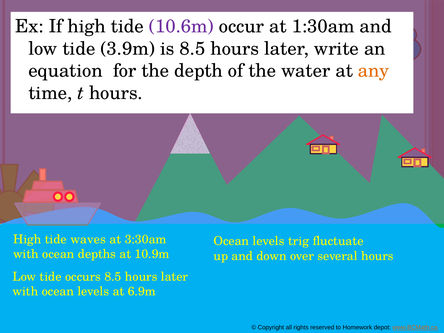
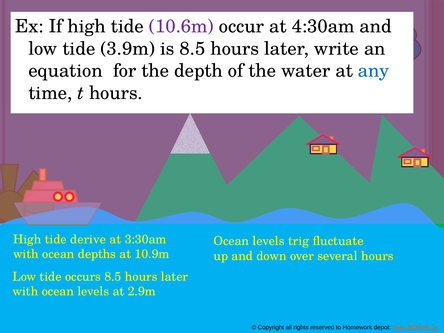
1:30am: 1:30am -> 4:30am (323, 26)
any colour: orange -> blue (373, 71)
waves: waves -> derive (88, 239)
6.9m: 6.9m -> 2.9m (142, 291)
